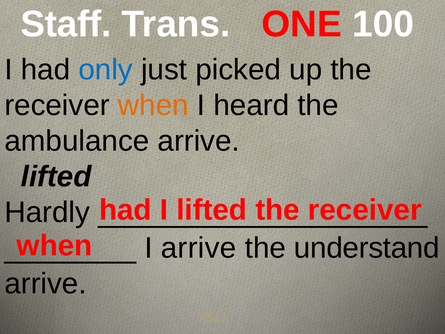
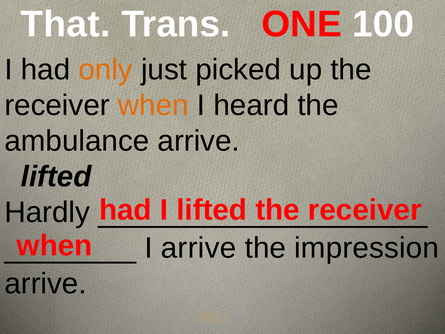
Staff: Staff -> That (66, 24)
only colour: blue -> orange (106, 70)
understand: understand -> impression (367, 248)
